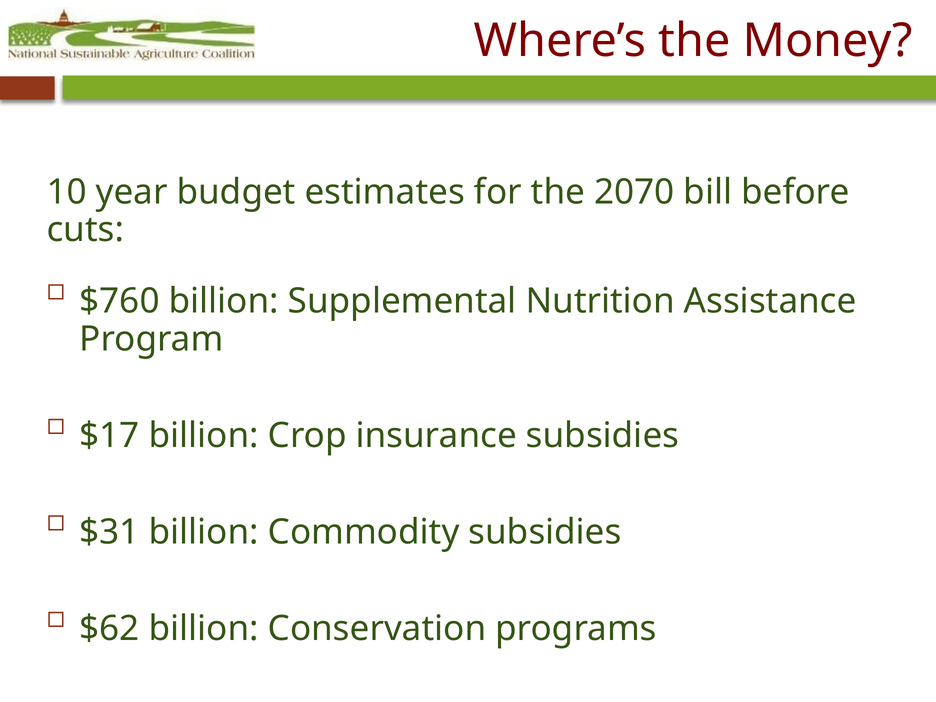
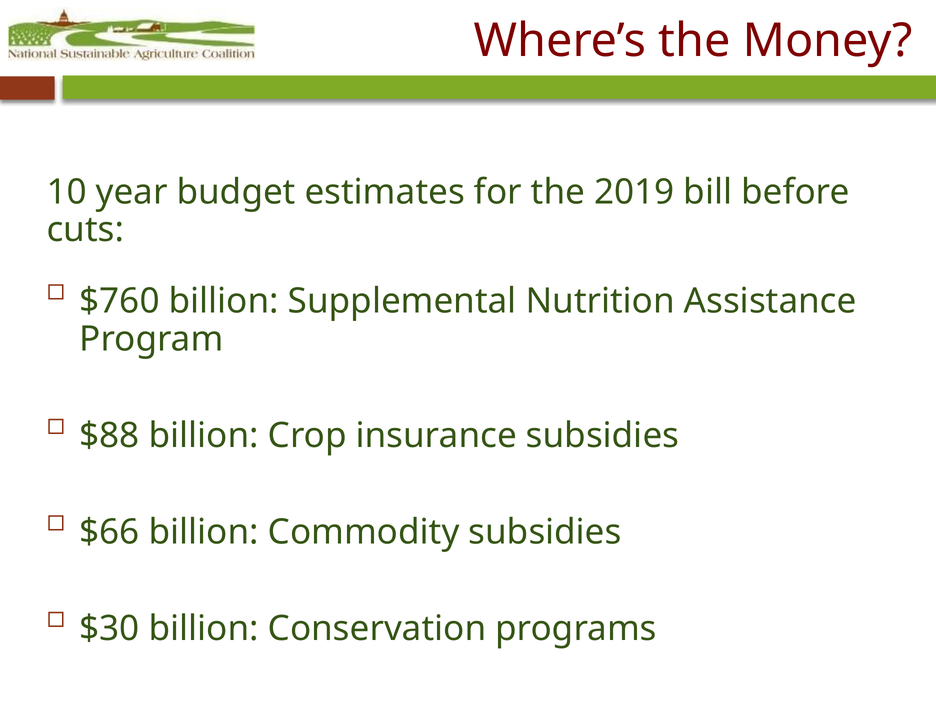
2070: 2070 -> 2019 (634, 192)
$17: $17 -> $88 (109, 436)
$31: $31 -> $66 (109, 532)
$62: $62 -> $30 (109, 629)
